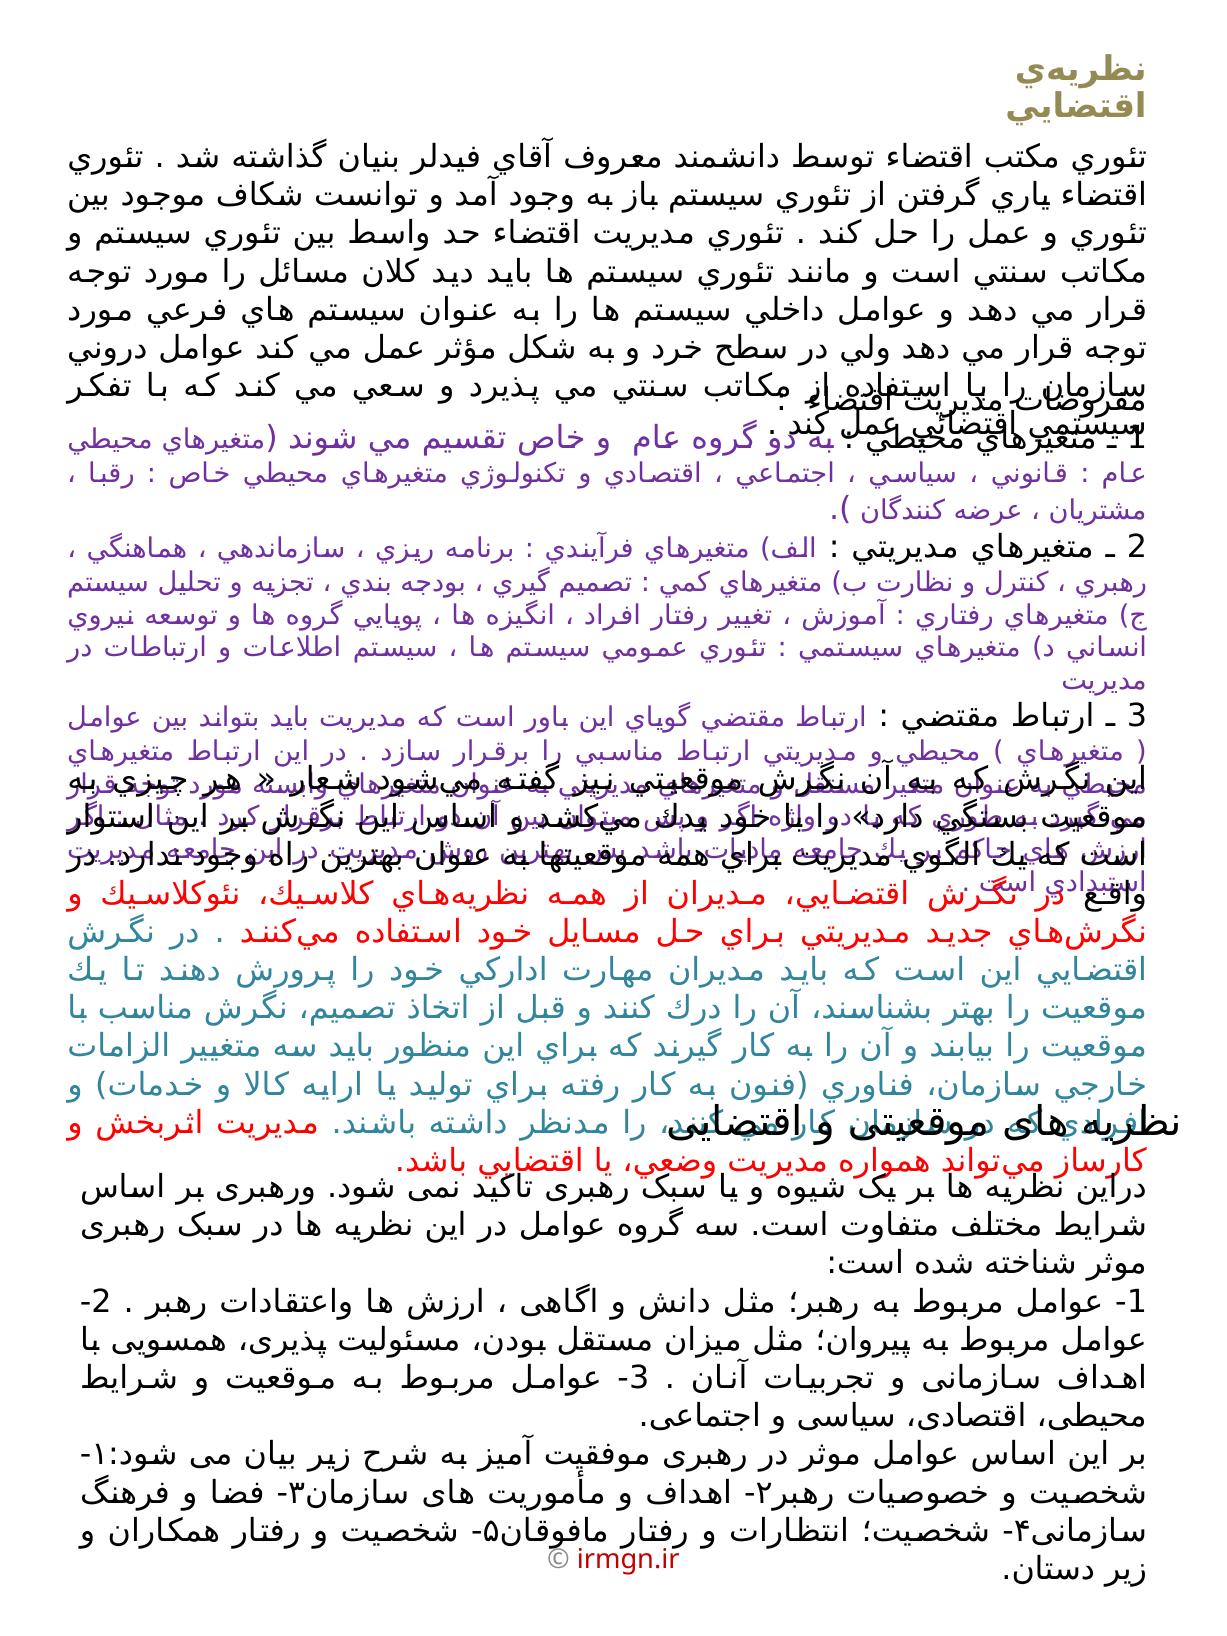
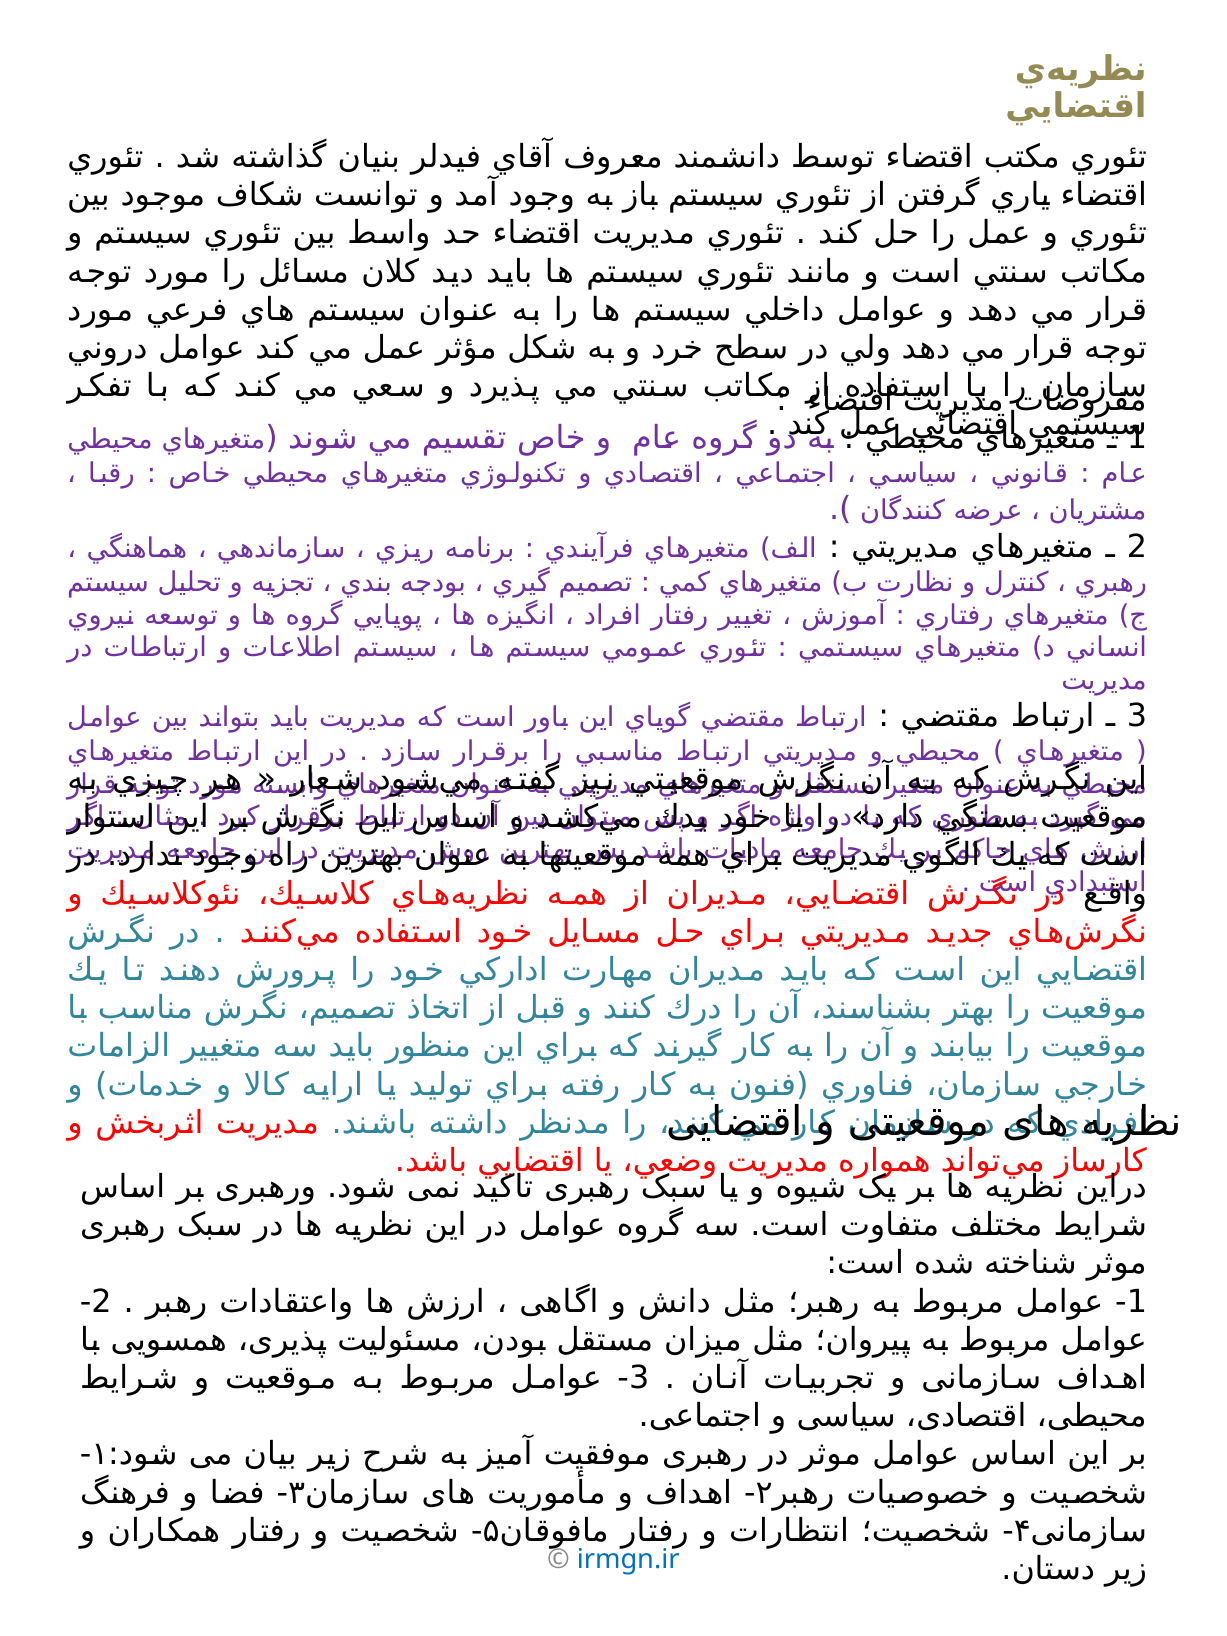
irmgn.ir colour: red -> blue (628, 1560)
